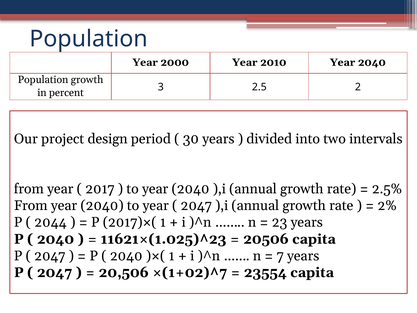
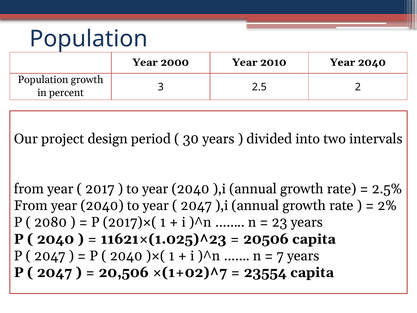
2044: 2044 -> 2080 (51, 222)
